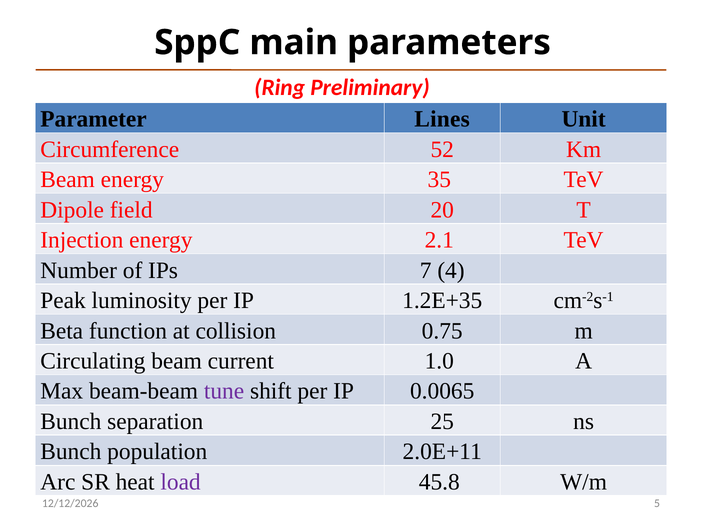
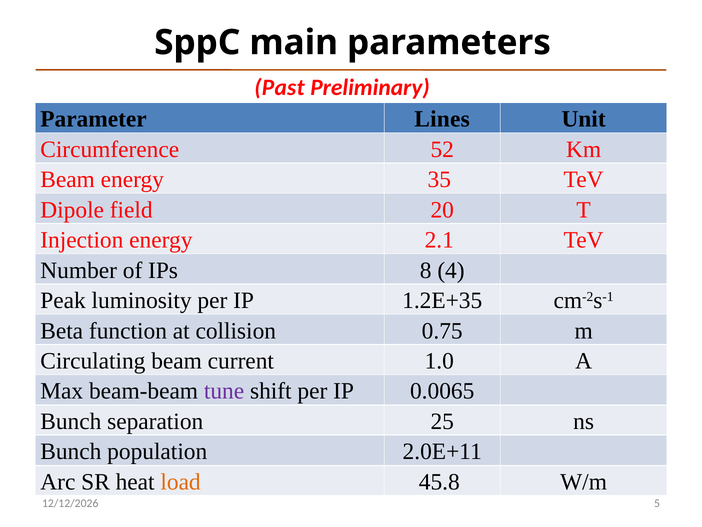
Ring: Ring -> Past (279, 87)
7: 7 -> 8 (426, 270)
load colour: purple -> orange (181, 482)
